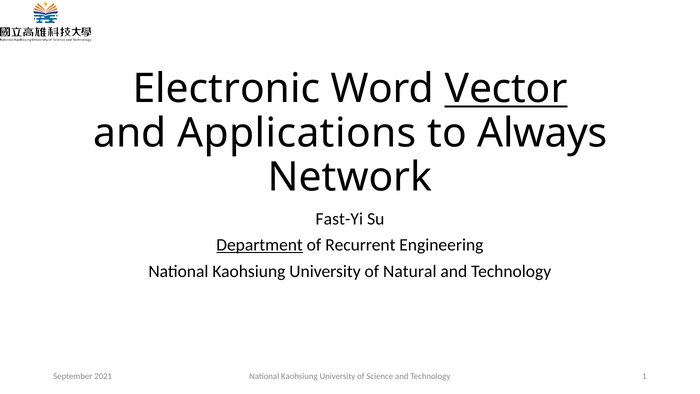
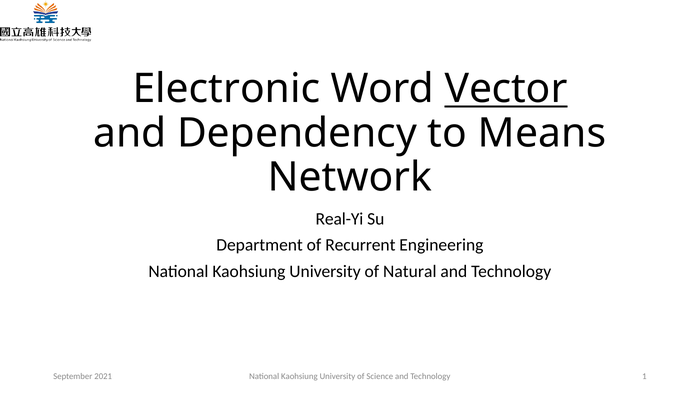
Applications: Applications -> Dependency (297, 133)
Always: Always -> Means (542, 133)
Fast-Yi: Fast-Yi -> Real-Yi (339, 219)
Department underline: present -> none (260, 245)
